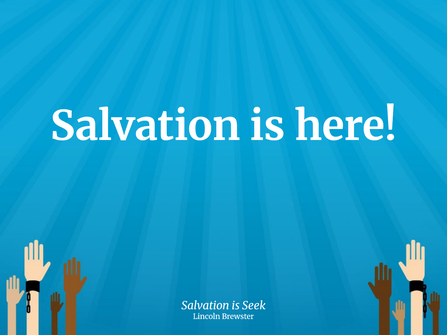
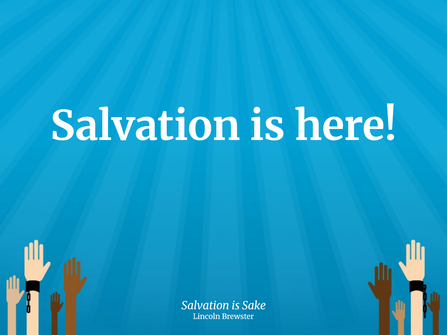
Seek: Seek -> Sake (254, 306)
